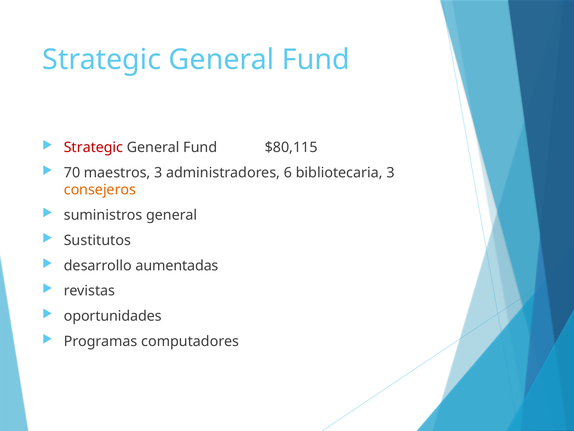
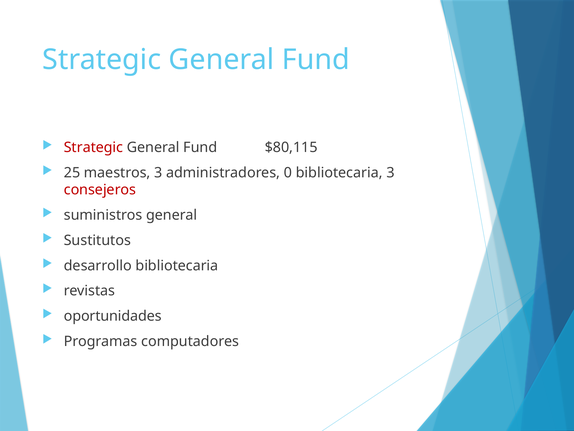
70: 70 -> 25 (72, 172)
6: 6 -> 0 (288, 172)
consejeros colour: orange -> red (100, 190)
desarrollo aumentadas: aumentadas -> bibliotecaria (177, 265)
